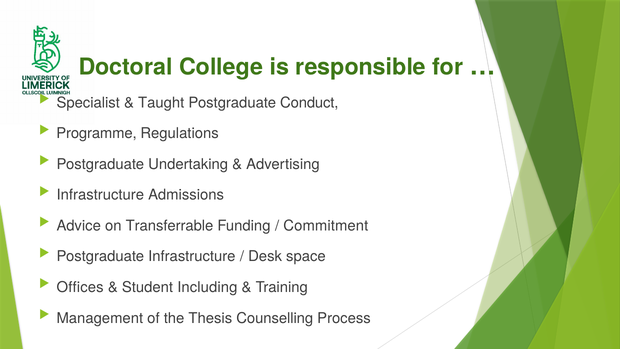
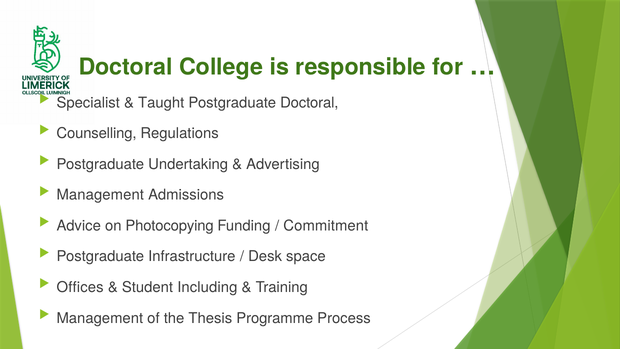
Postgraduate Conduct: Conduct -> Doctoral (309, 103)
Programme: Programme -> Counselling (96, 133)
Infrastructure: Infrastructure -> Management (100, 195)
Transferrable: Transferrable -> Photocopying (170, 226)
Counselling: Counselling -> Programme (275, 318)
